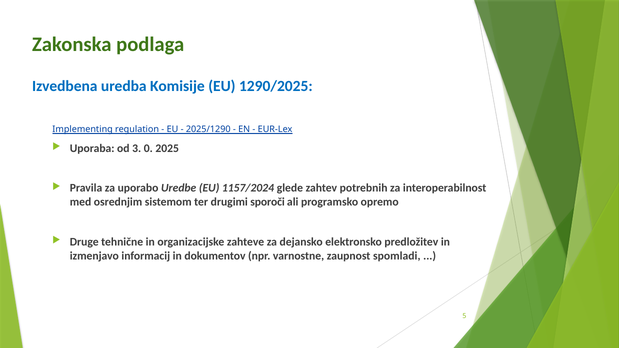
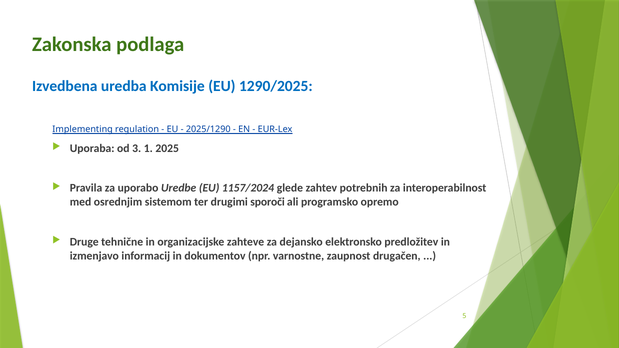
0: 0 -> 1 (148, 149)
spomladi: spomladi -> drugačen (397, 256)
